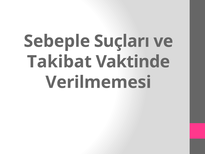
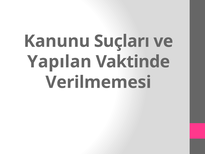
Sebeple: Sebeple -> Kanunu (57, 41)
Takibat: Takibat -> Yapılan (59, 62)
